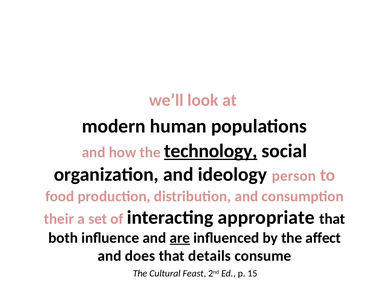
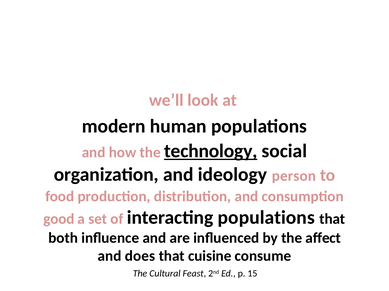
their: their -> good (59, 219)
interacting appropriate: appropriate -> populations (266, 218)
are underline: present -> none (180, 238)
details: details -> cuisine (210, 257)
